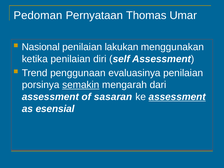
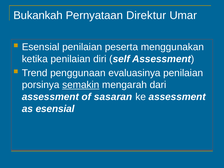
Pedoman: Pedoman -> Bukankah (38, 15)
Thomas: Thomas -> Direktur (146, 15)
Nasional: Nasional -> Esensial (41, 47)
lakukan: lakukan -> peserta (121, 47)
assessment underline: present -> none (177, 97)
